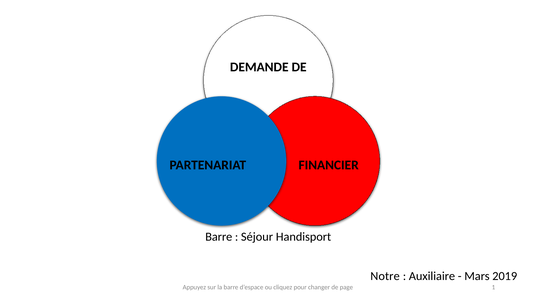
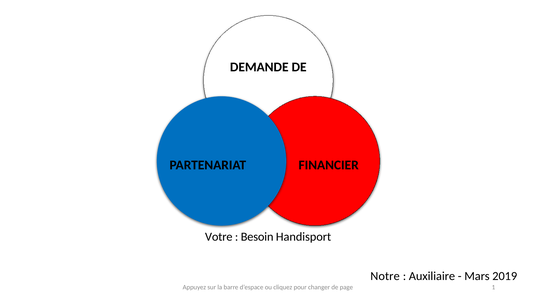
Barre: Barre -> Votre (219, 237)
Séjour: Séjour -> Besoin (257, 237)
